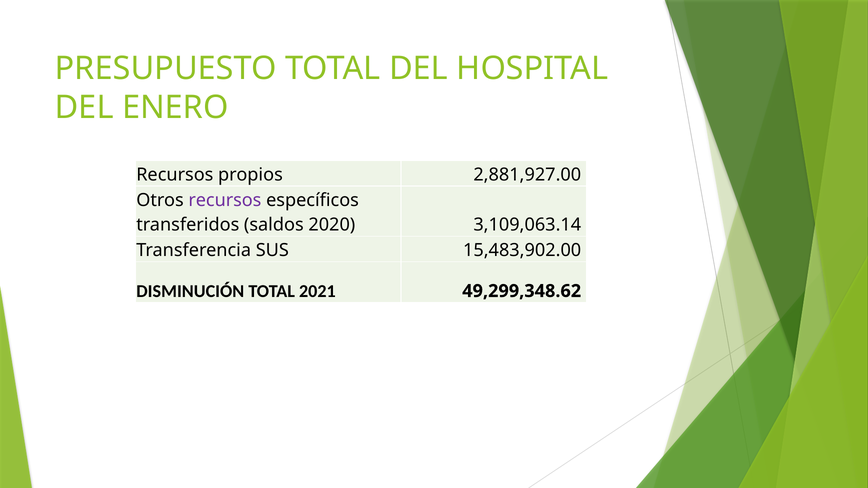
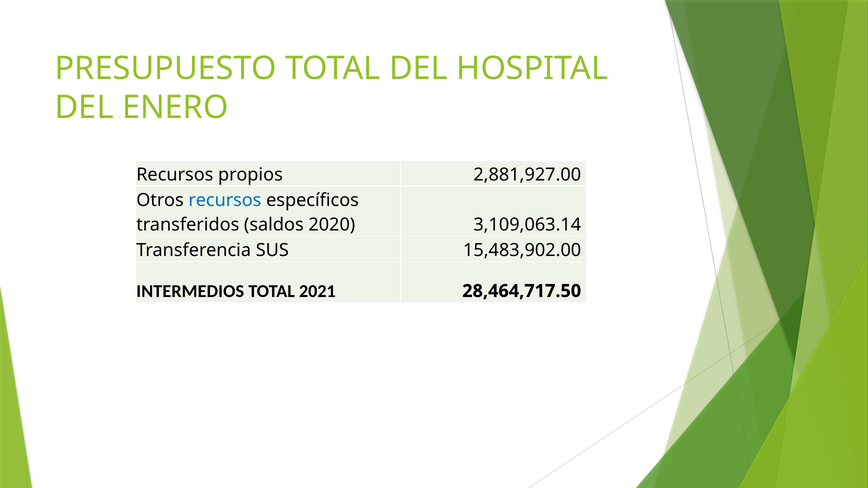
recursos colour: purple -> blue (225, 200)
DISMINUCIÓN: DISMINUCIÓN -> INTERMEDIOS (190, 292)
49,299,348.62: 49,299,348.62 -> 28,464,717.50 (522, 291)
